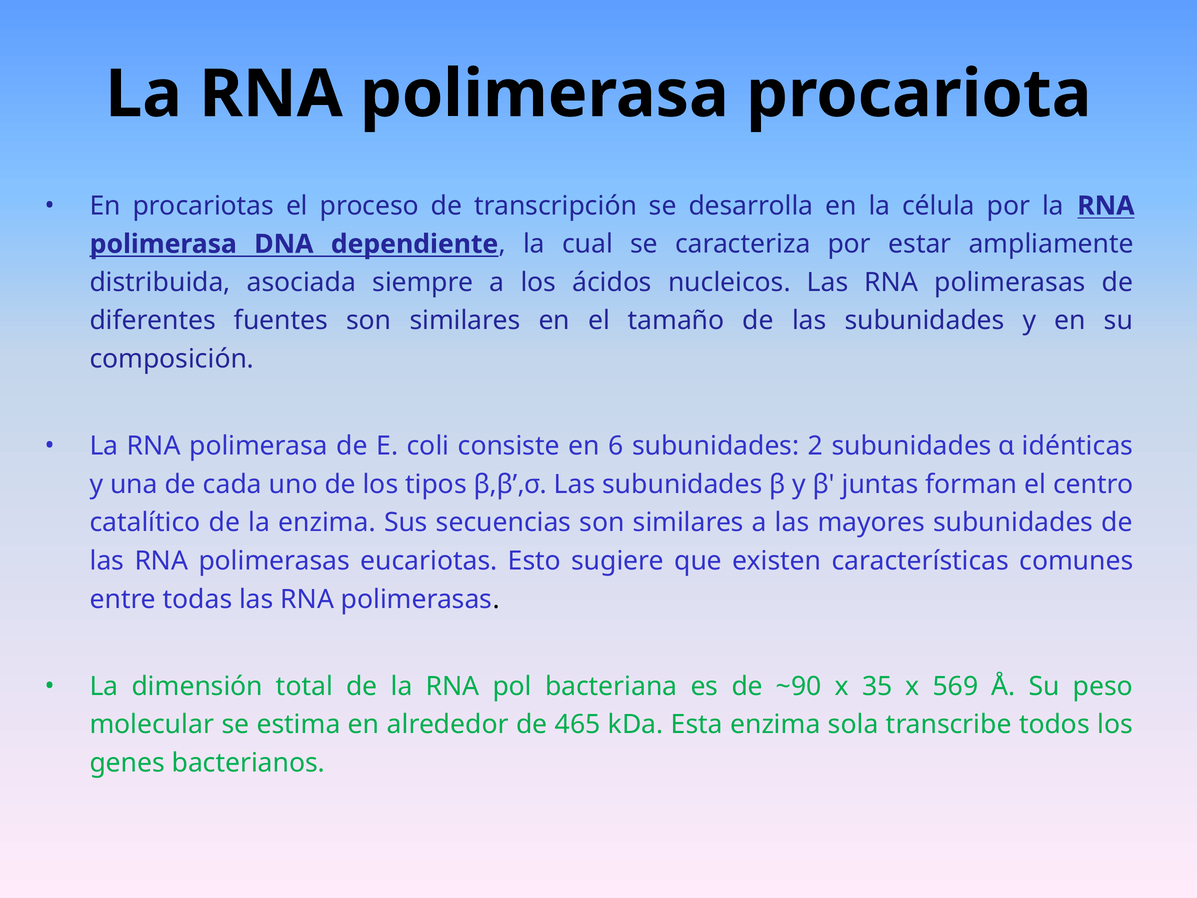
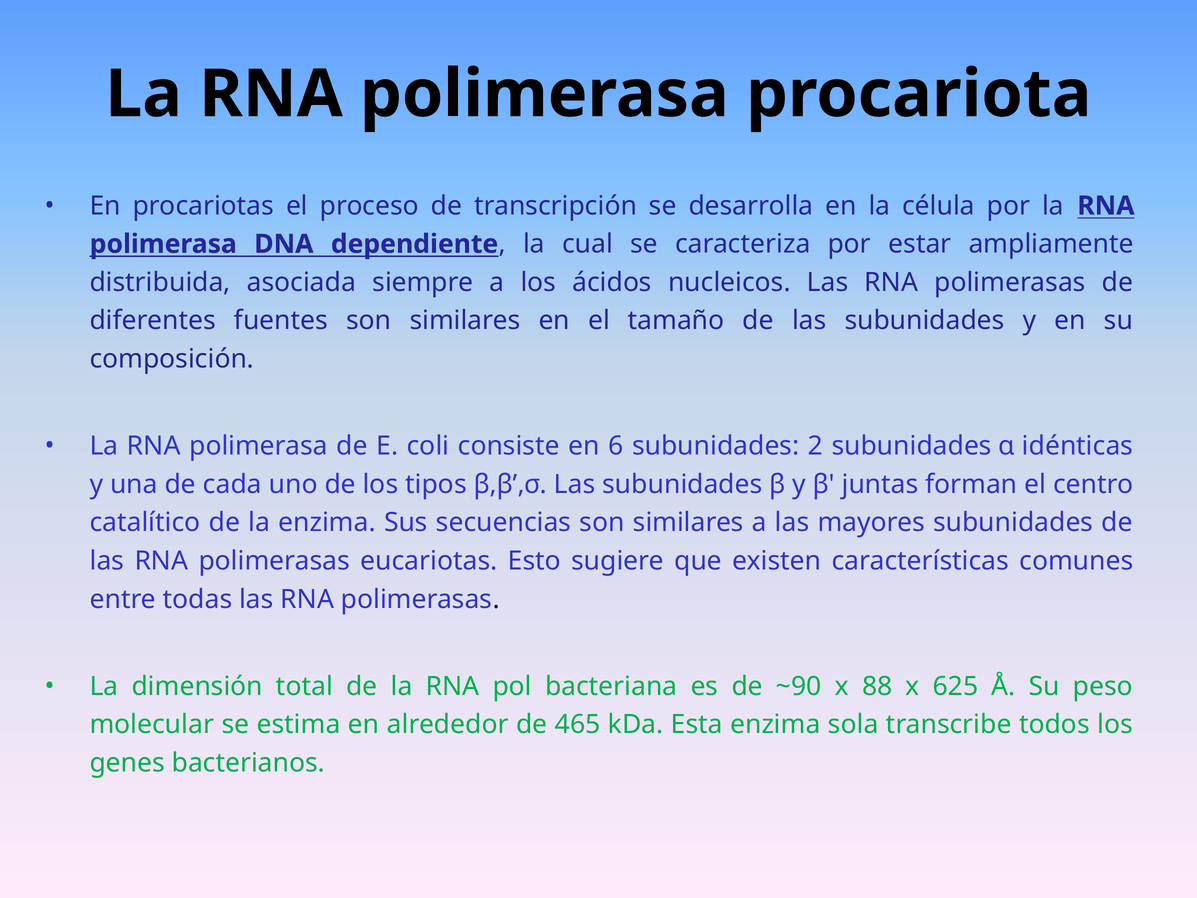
35: 35 -> 88 (877, 686)
569: 569 -> 625 (956, 686)
